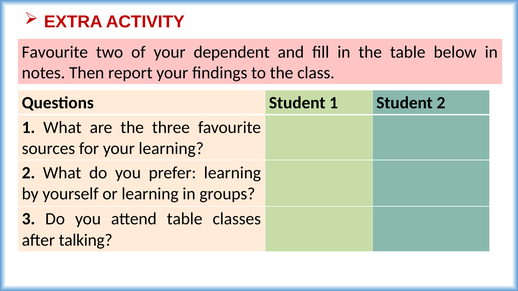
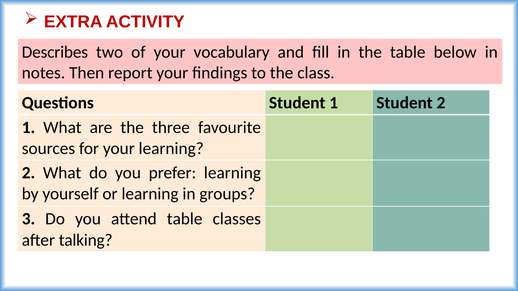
Favourite: Favourite -> Describes (55, 52)
dependent: dependent -> vocabulary (232, 52)
